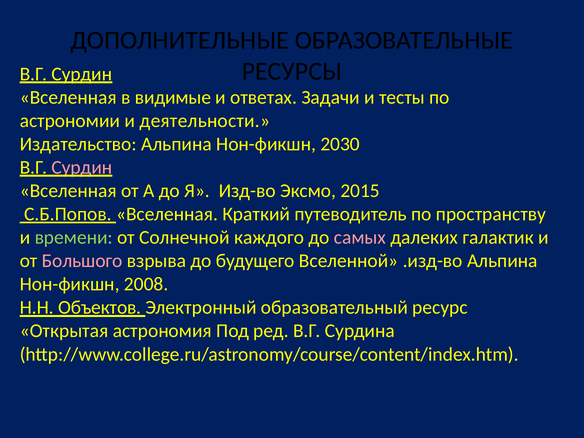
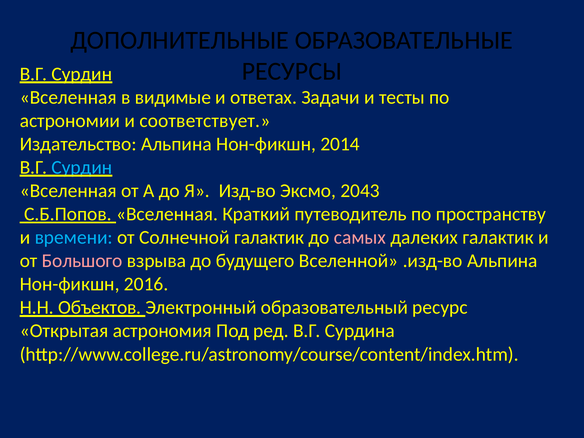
деятельности: деятельности -> соответствует (205, 121)
2030: 2030 -> 2014 (340, 144)
Сурдин colour: pink -> light blue (82, 167)
2015: 2015 -> 2043 (360, 191)
времени colour: light green -> light blue (74, 237)
Солнечной каждого: каждого -> галактик (269, 237)
2008: 2008 -> 2016 (146, 284)
